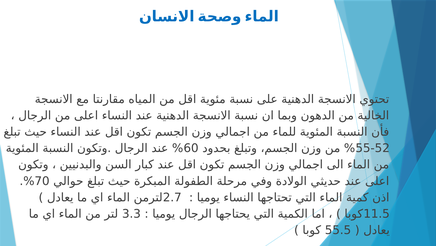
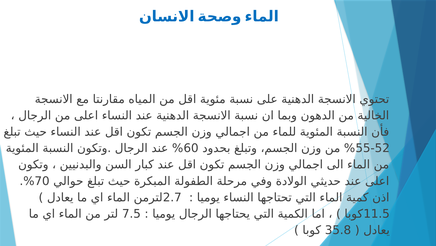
3.3: 3.3 -> 7.5 (131, 213)
55.5: 55.5 -> 35.8 (338, 230)
